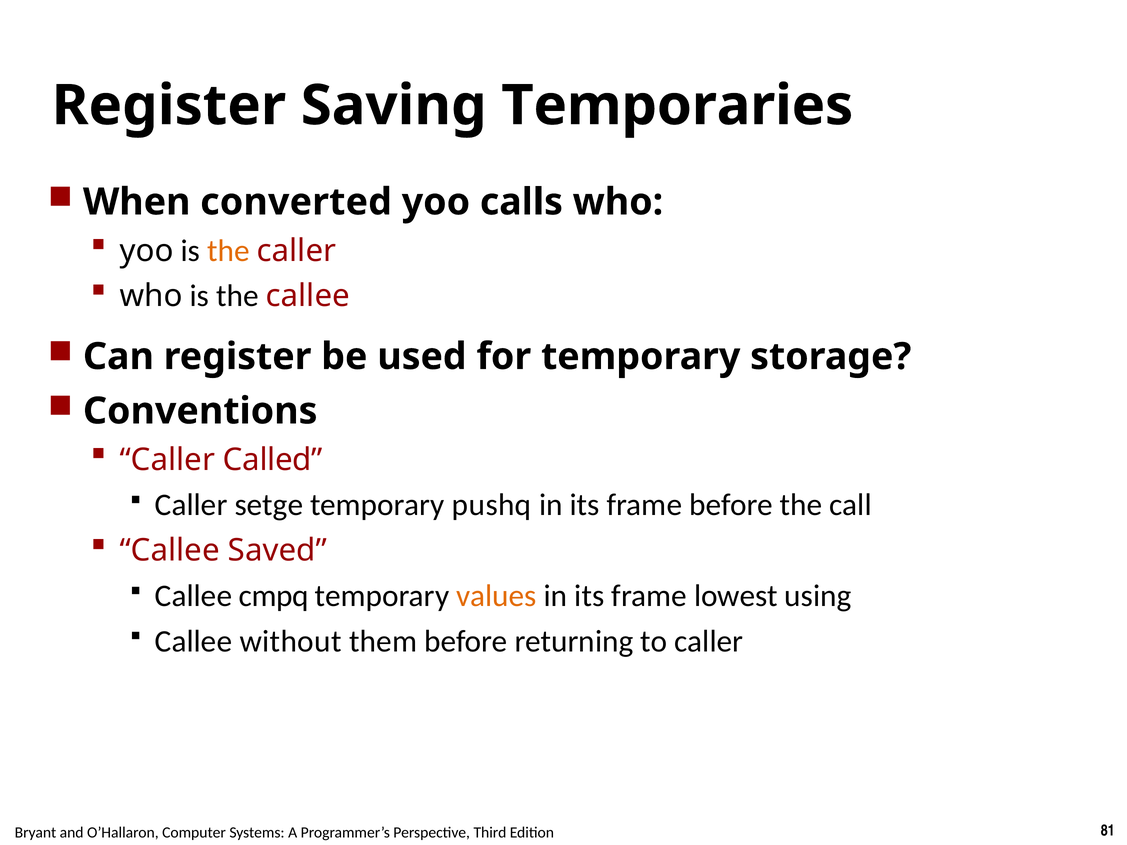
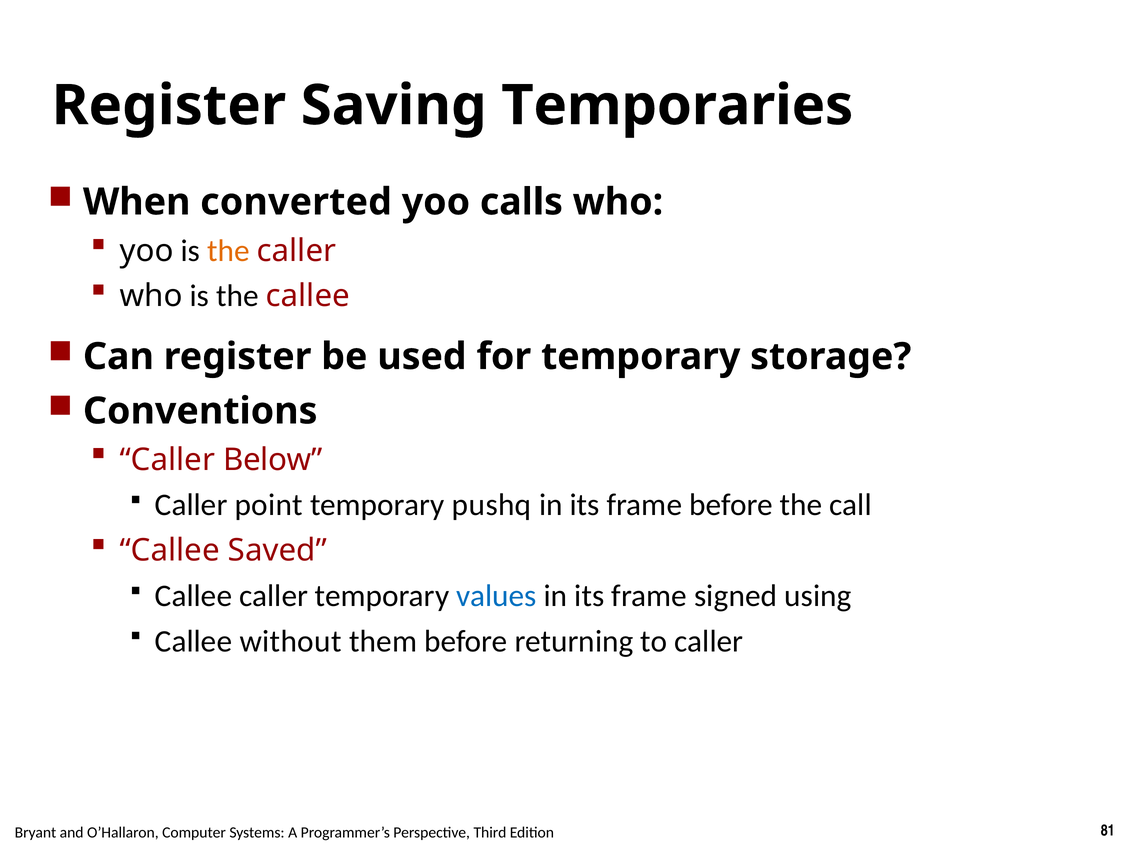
Called: Called -> Below (273, 460)
setge: setge -> point (269, 505)
Callee cmpq: cmpq -> caller (274, 596)
values colour: orange -> blue (496, 596)
lowest: lowest -> signed (736, 596)
